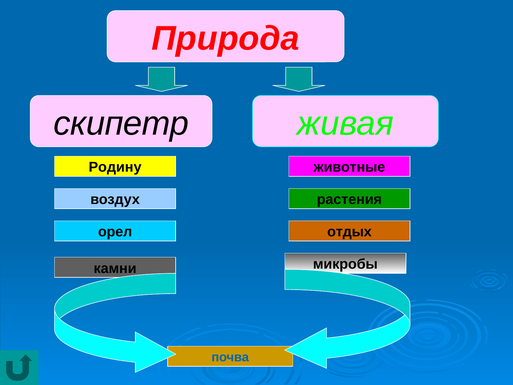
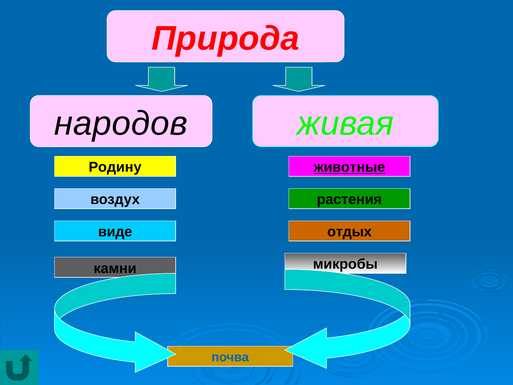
скипетр: скипетр -> народов (121, 123)
животные underline: none -> present (349, 167)
орел: орел -> виде (115, 232)
